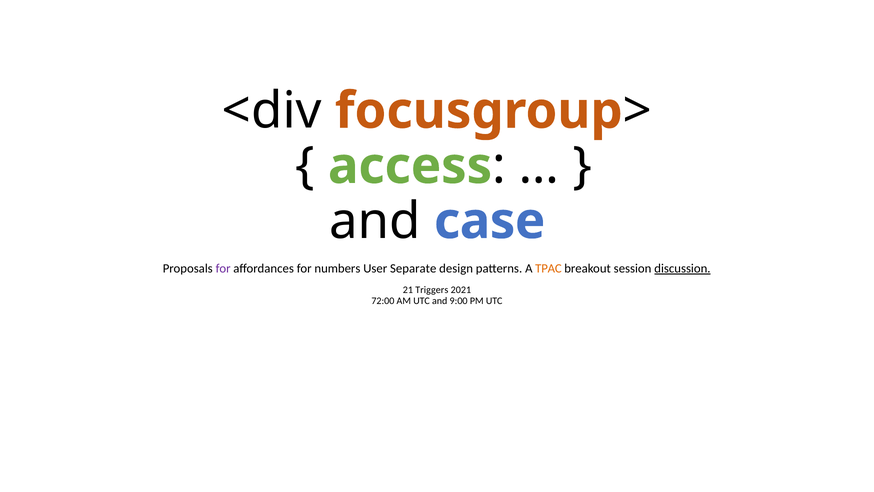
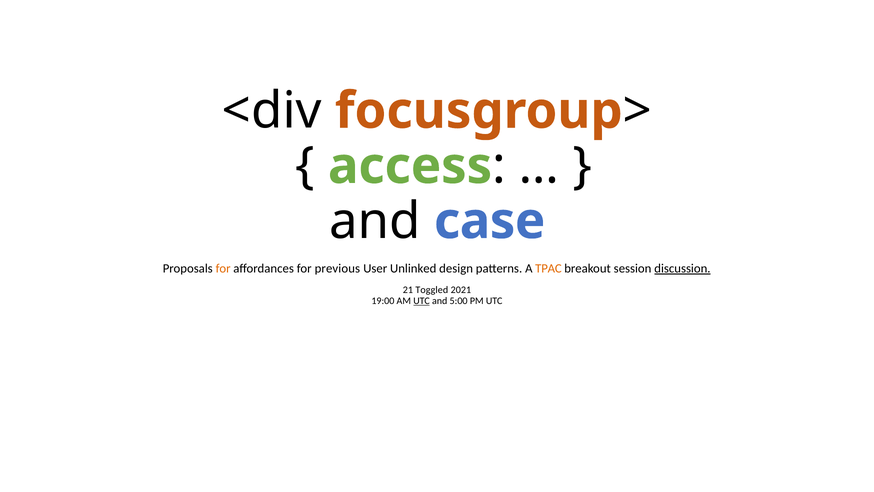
for colour: purple -> orange (223, 268)
numbers: numbers -> previous (337, 268)
Separate: Separate -> Unlinked (413, 268)
Triggers: Triggers -> Toggled (432, 290)
72:00: 72:00 -> 19:00 (383, 301)
UTC underline: none -> present (422, 301)
9:00: 9:00 -> 5:00 (459, 301)
